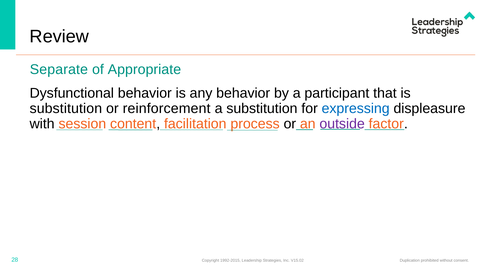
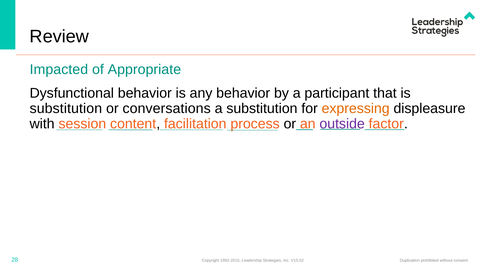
Separate: Separate -> Impacted (59, 69)
reinforcement: reinforcement -> conversations (167, 108)
expressing colour: blue -> orange (356, 108)
